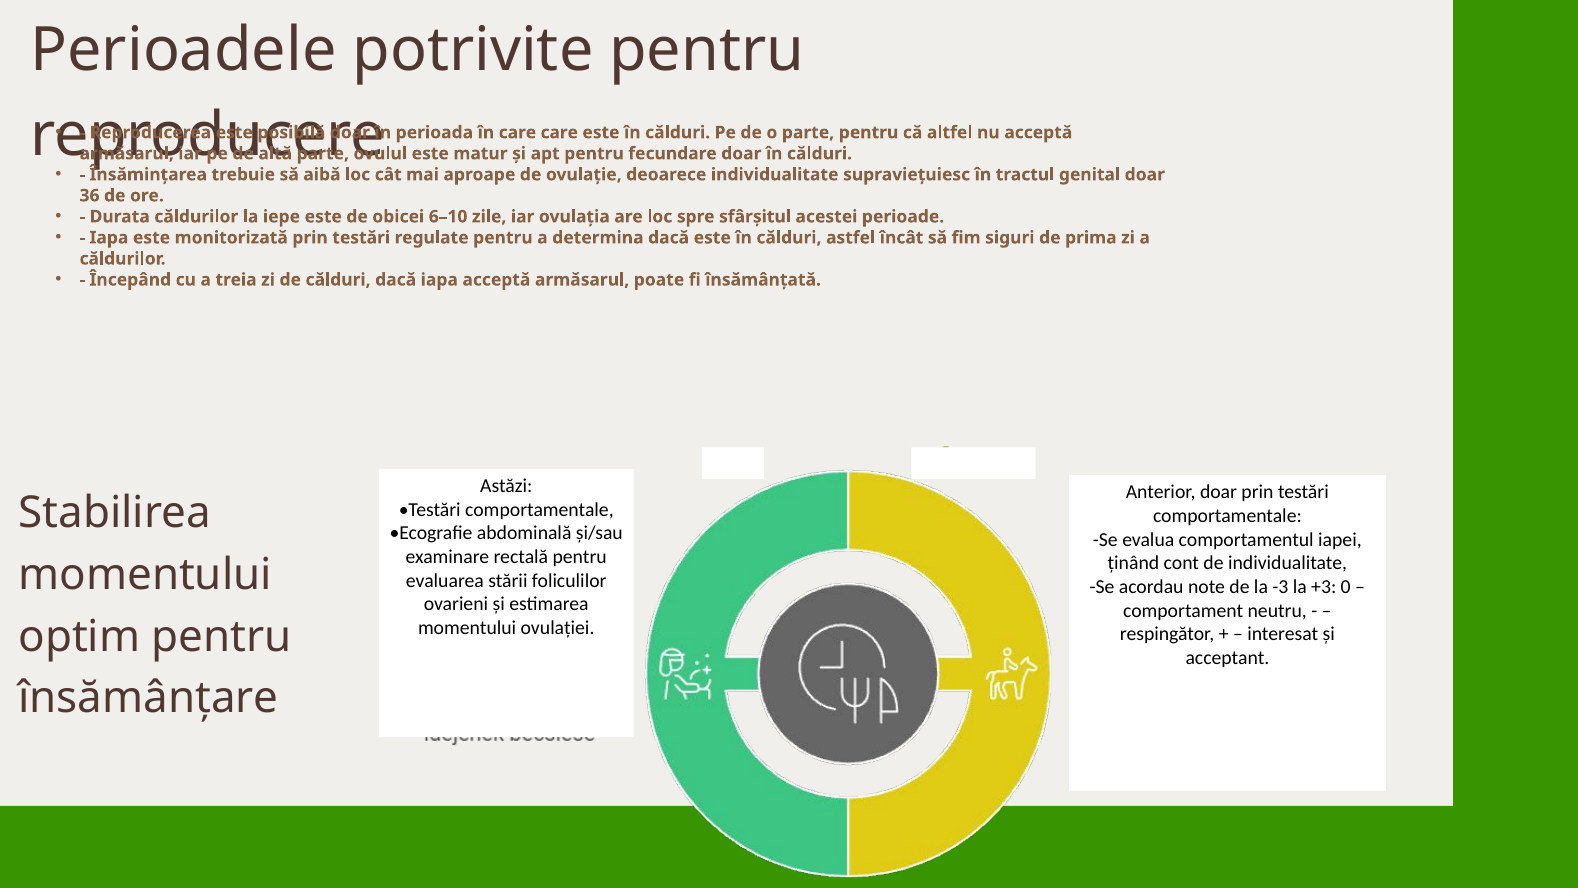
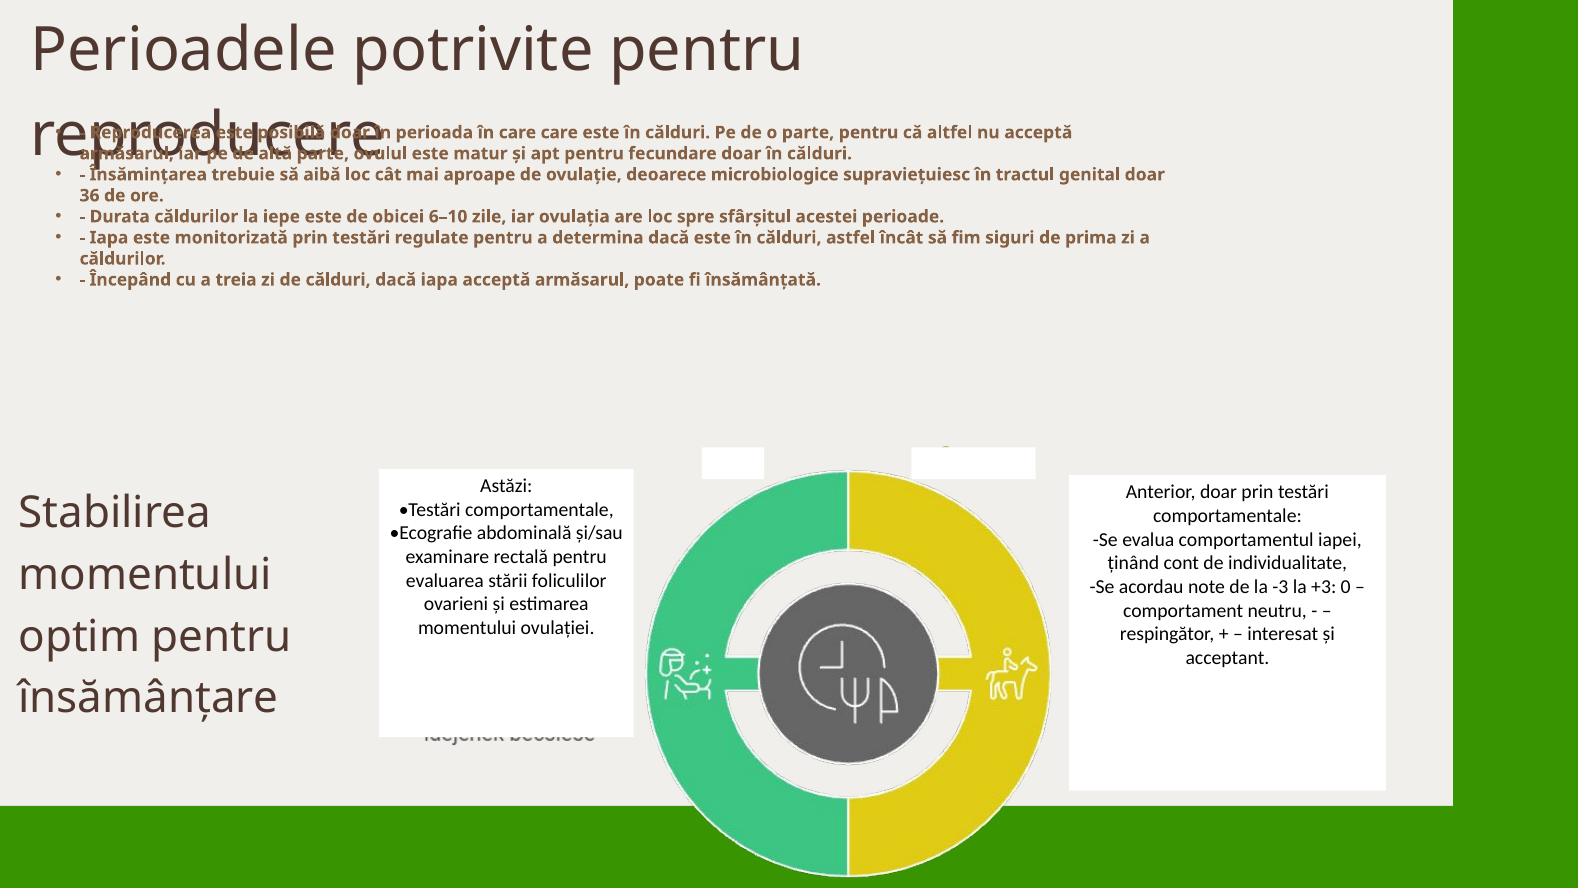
deoarece individualitate: individualitate -> microbiologice (775, 175)
